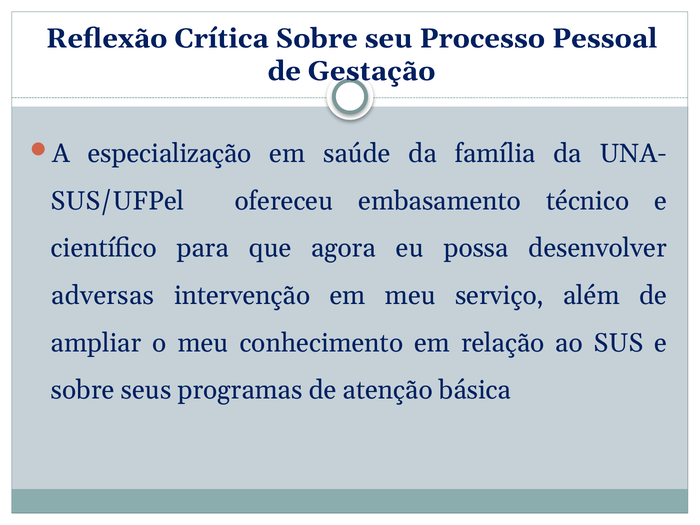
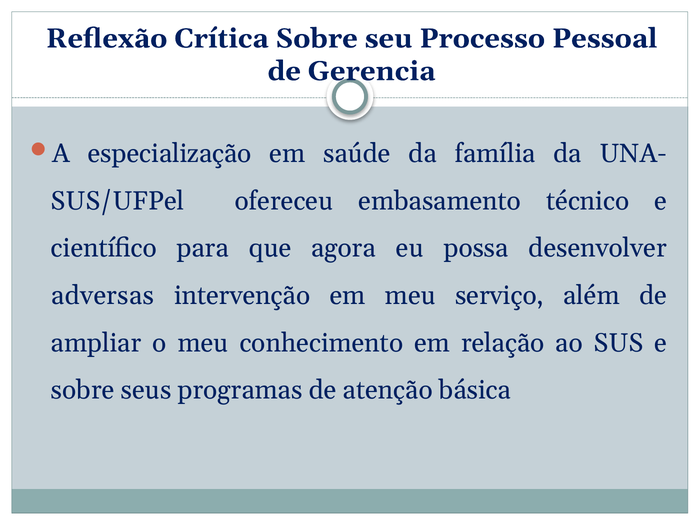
Gestação: Gestação -> Gerencia (372, 71)
